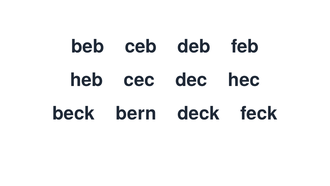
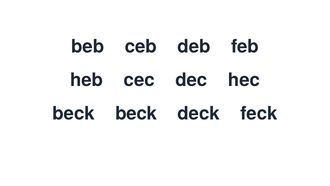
beck bern: bern -> beck (136, 113)
